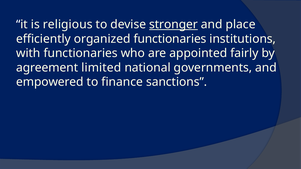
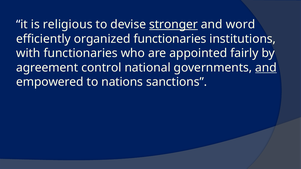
place: place -> word (241, 24)
limited: limited -> control (101, 68)
and underline: none -> present (266, 68)
finance: finance -> nations (122, 82)
